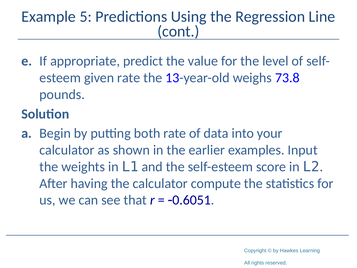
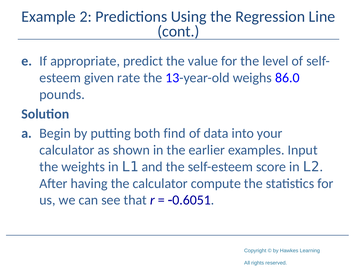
5: 5 -> 2 (86, 17)
73.8: 73.8 -> 86.0 (287, 78)
both rate: rate -> find (175, 133)
